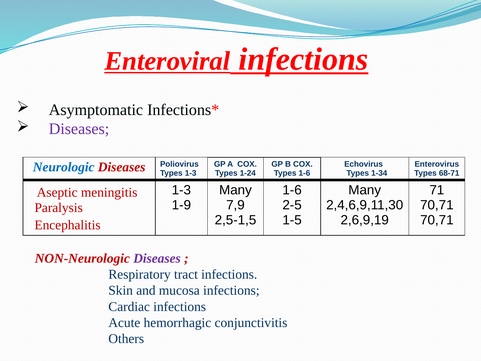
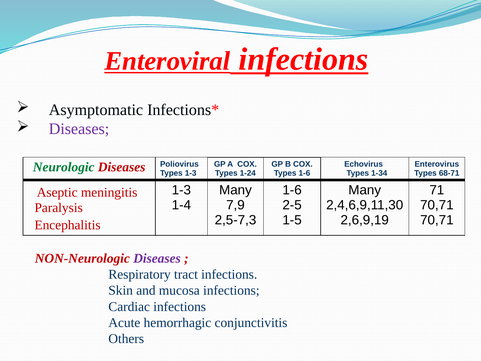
Neurologic colour: blue -> green (64, 167)
1-9: 1-9 -> 1-4 (181, 205)
2,5-1,5: 2,5-1,5 -> 2,5-7,3 (235, 220)
